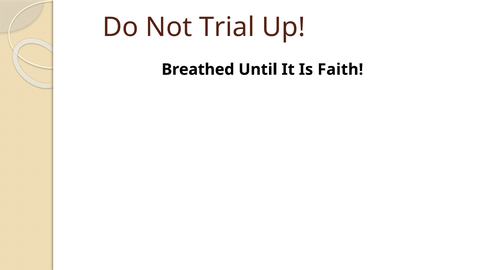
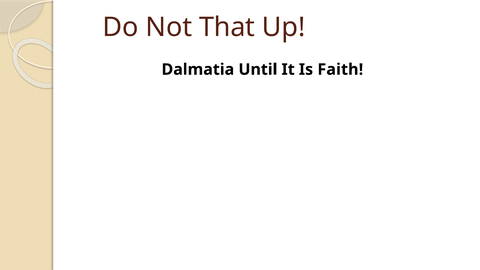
Trial: Trial -> That (227, 27)
Breathed: Breathed -> Dalmatia (198, 69)
